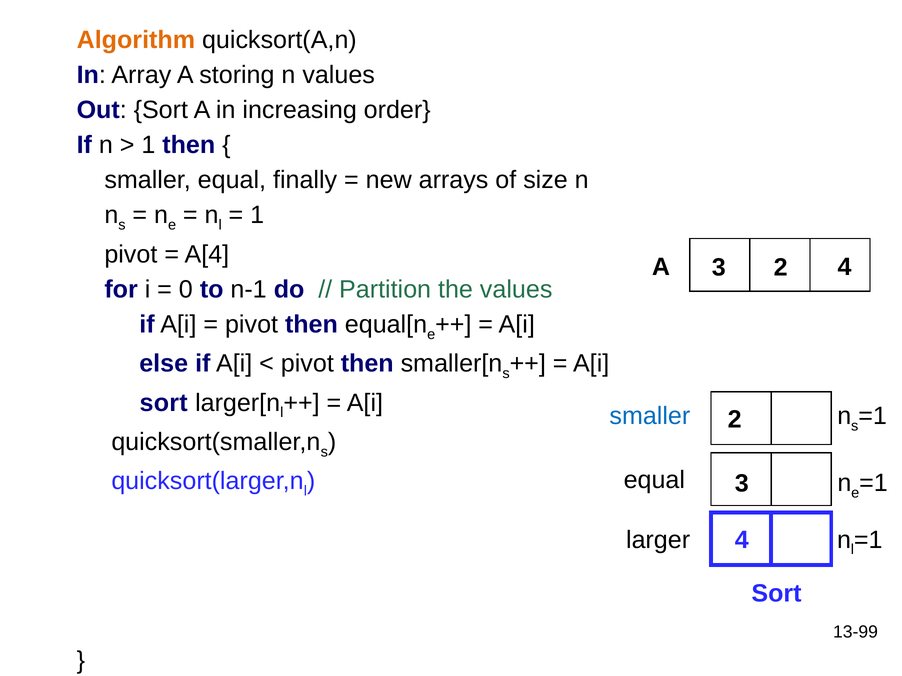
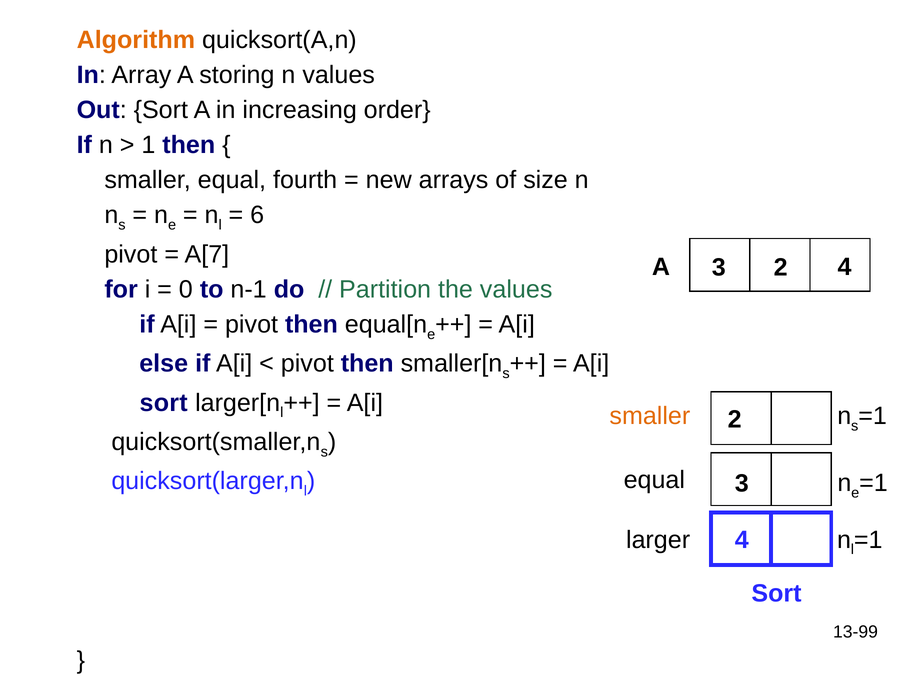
finally: finally -> fourth (305, 180)
1: 1 -> 6 (257, 215)
A[4: A[4 -> A[7 (207, 255)
smaller colour: blue -> orange (650, 416)
